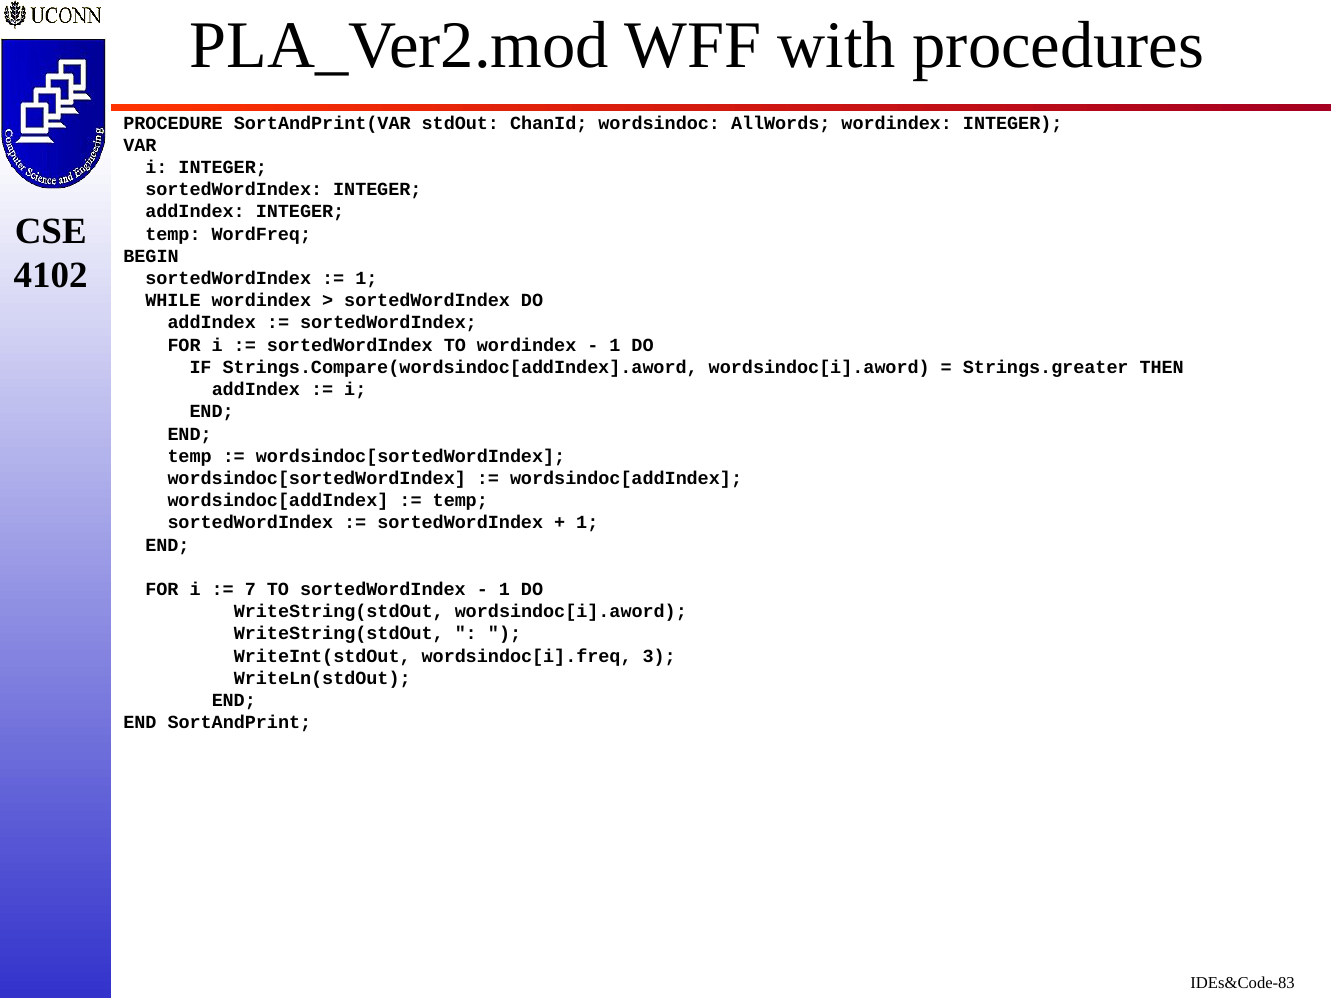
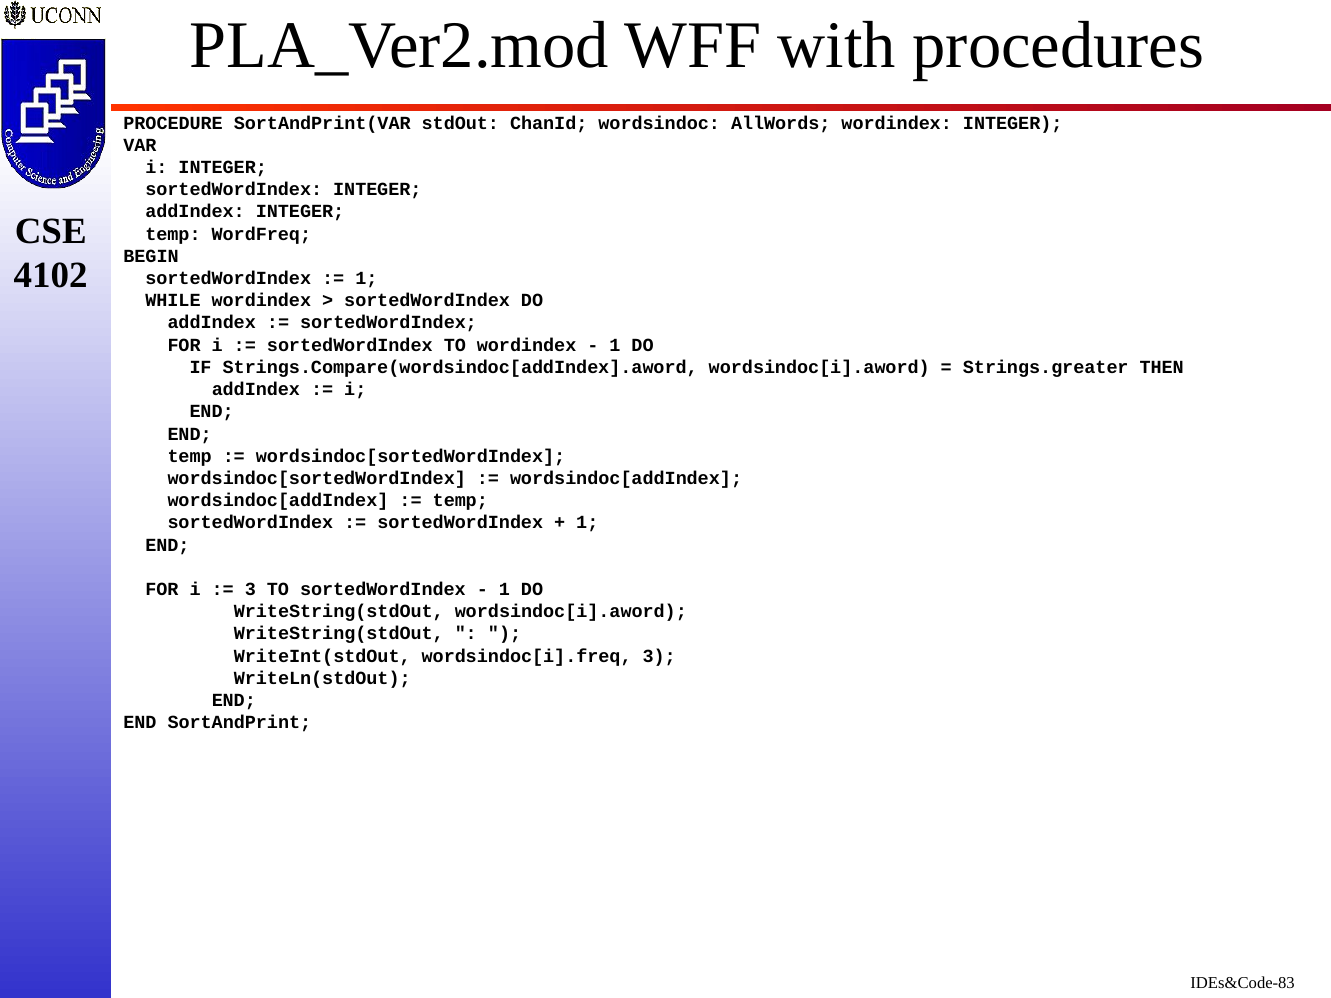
7: 7 -> 3 (250, 590)
